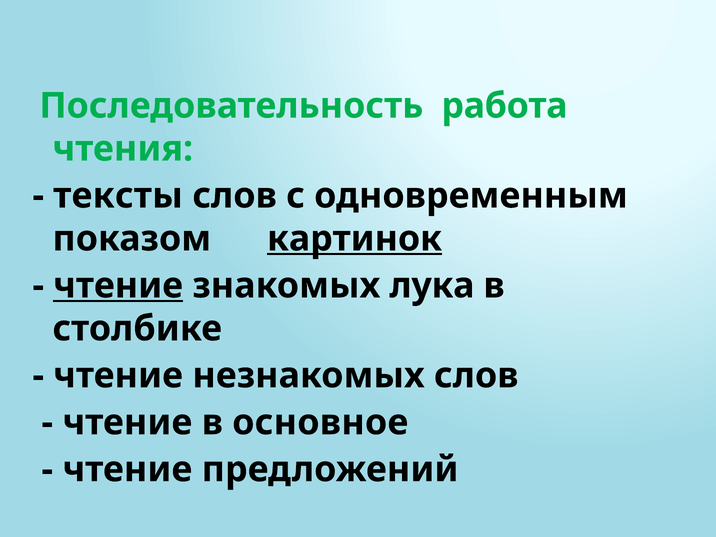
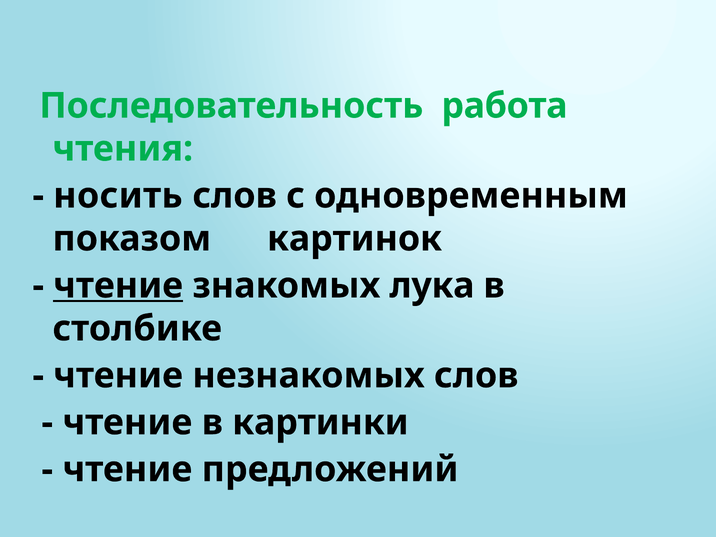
тексты: тексты -> носить (118, 196)
картинок underline: present -> none (355, 239)
основное: основное -> картинки (320, 422)
